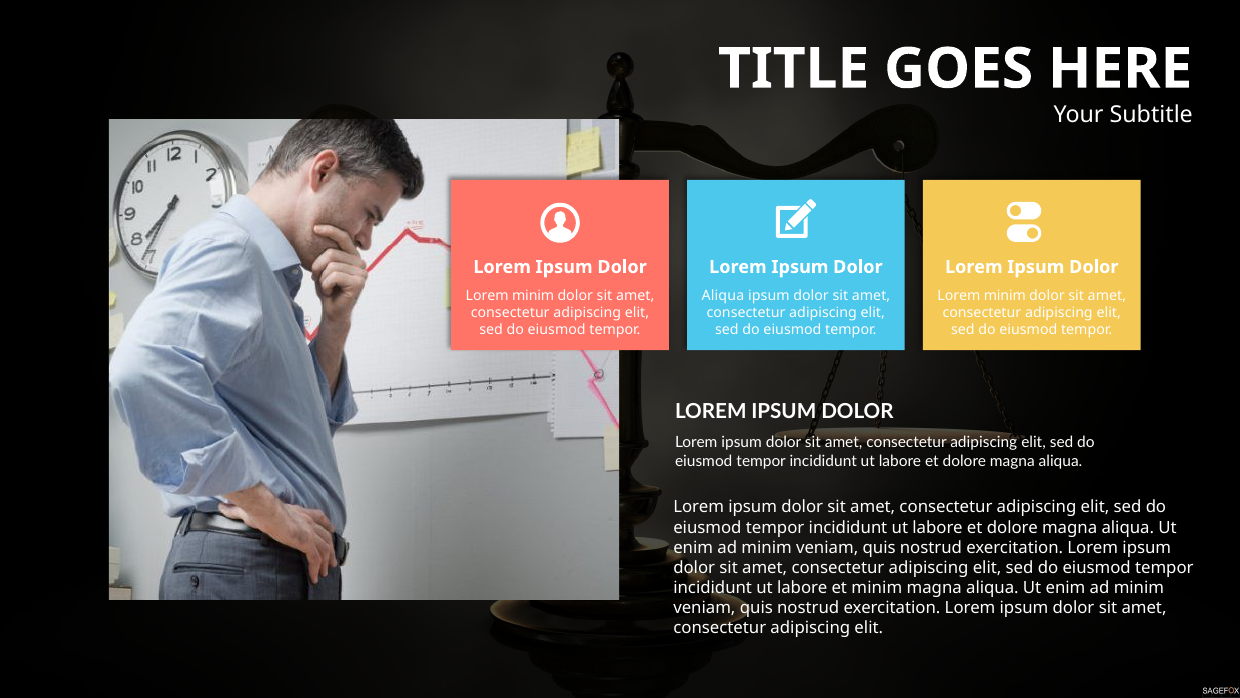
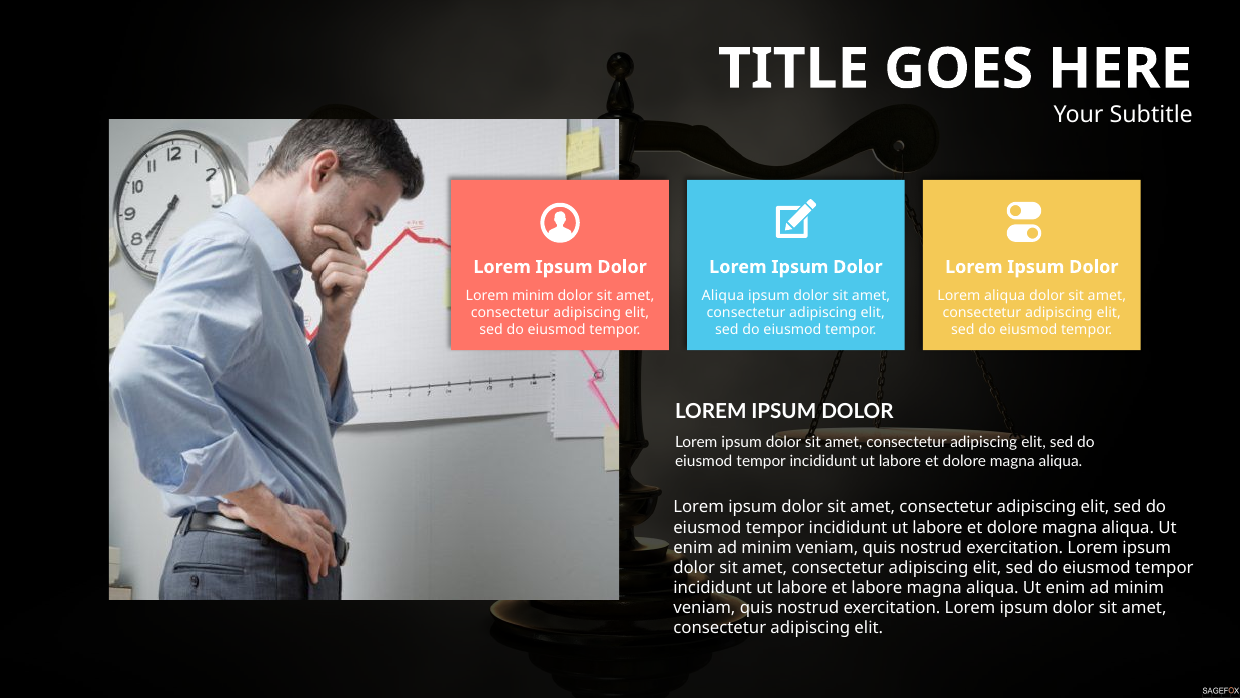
minim: minim -> aliqua (1005, 295)
et minim: minim -> labore (877, 588)
